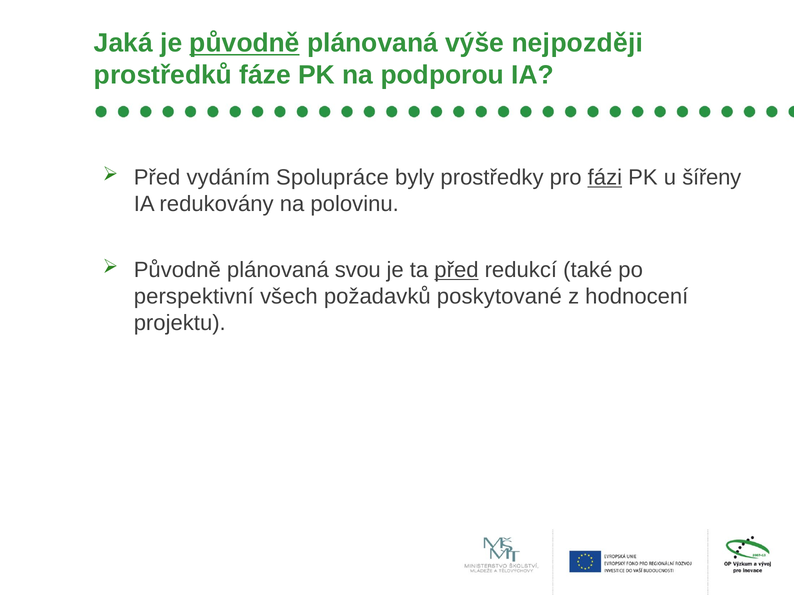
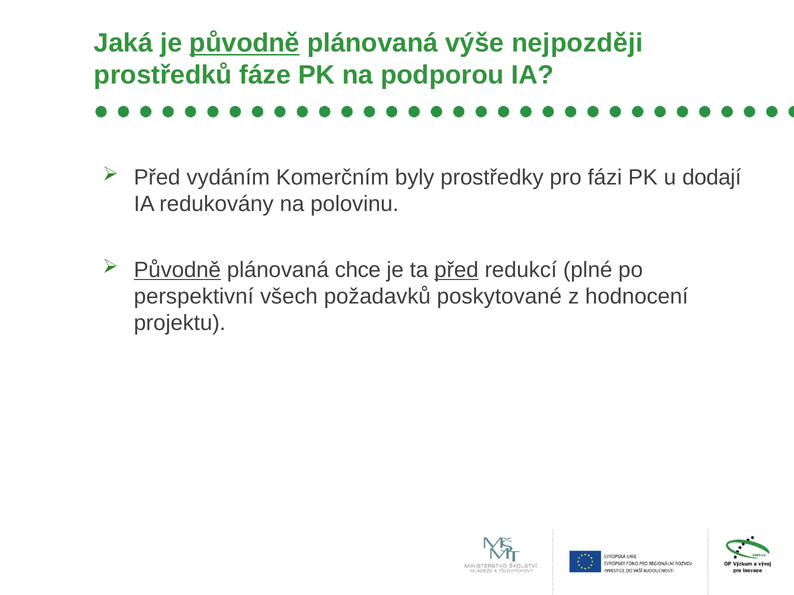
Spolupráce: Spolupráce -> Komerčním (333, 178)
fázi underline: present -> none (605, 178)
šířeny: šířeny -> dodají (712, 178)
Původně underline: none -> present (177, 270)
svou: svou -> chce (358, 270)
také: také -> plné (588, 270)
